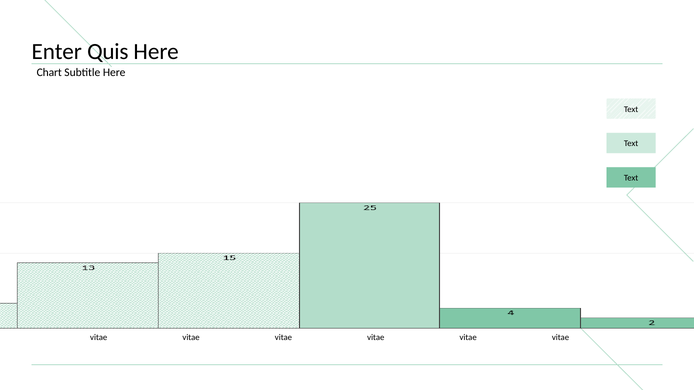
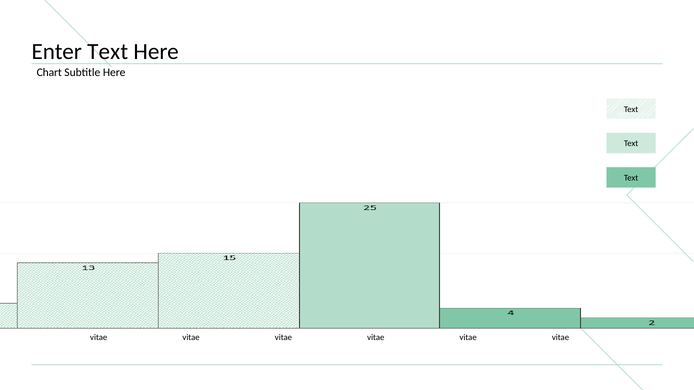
Enter Quis: Quis -> Text (108, 52)
